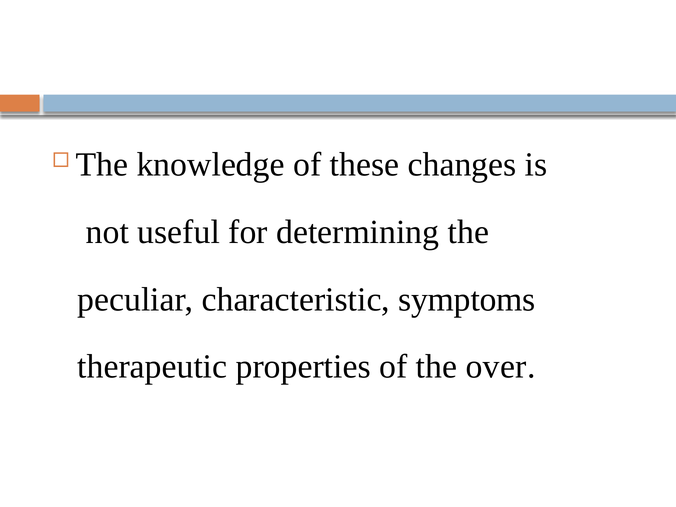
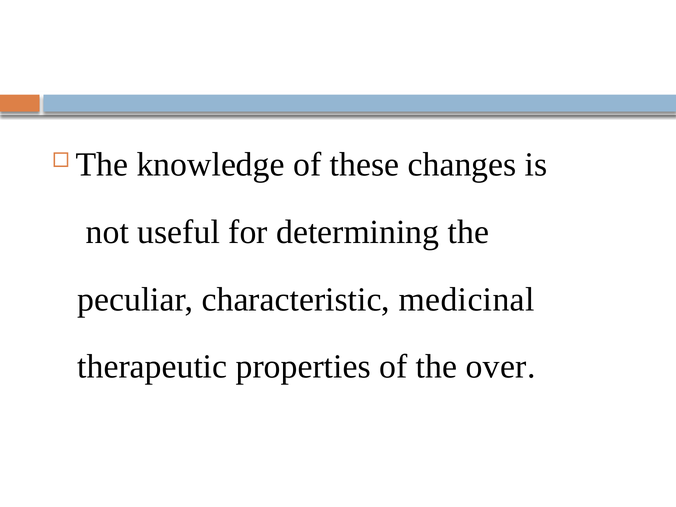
symptoms: symptoms -> medicinal (467, 299)
